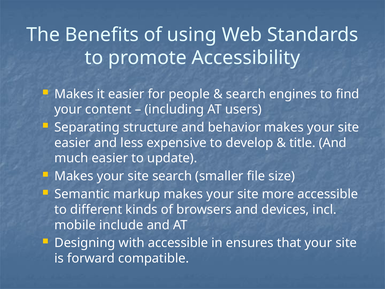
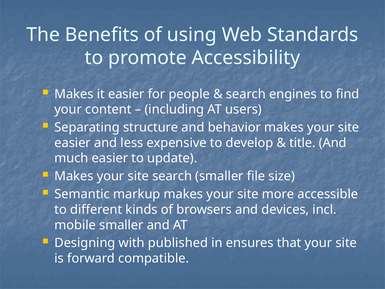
mobile include: include -> smaller (121, 225)
with accessible: accessible -> published (178, 243)
